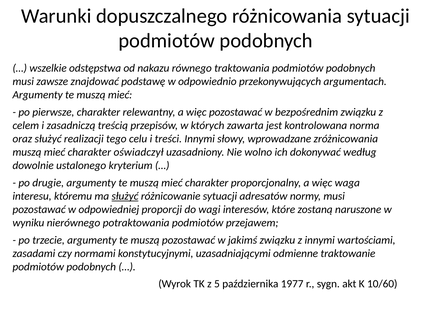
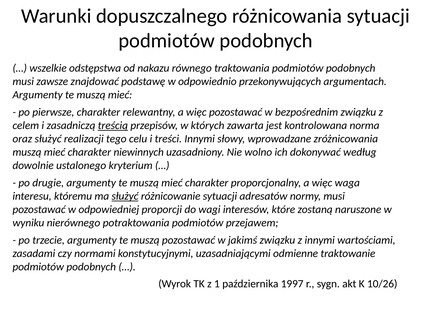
treścią underline: none -> present (113, 126)
oświadczył: oświadczył -> niewinnych (139, 152)
5: 5 -> 1 (217, 284)
1977: 1977 -> 1997 (292, 284)
10/60: 10/60 -> 10/26 (382, 284)
